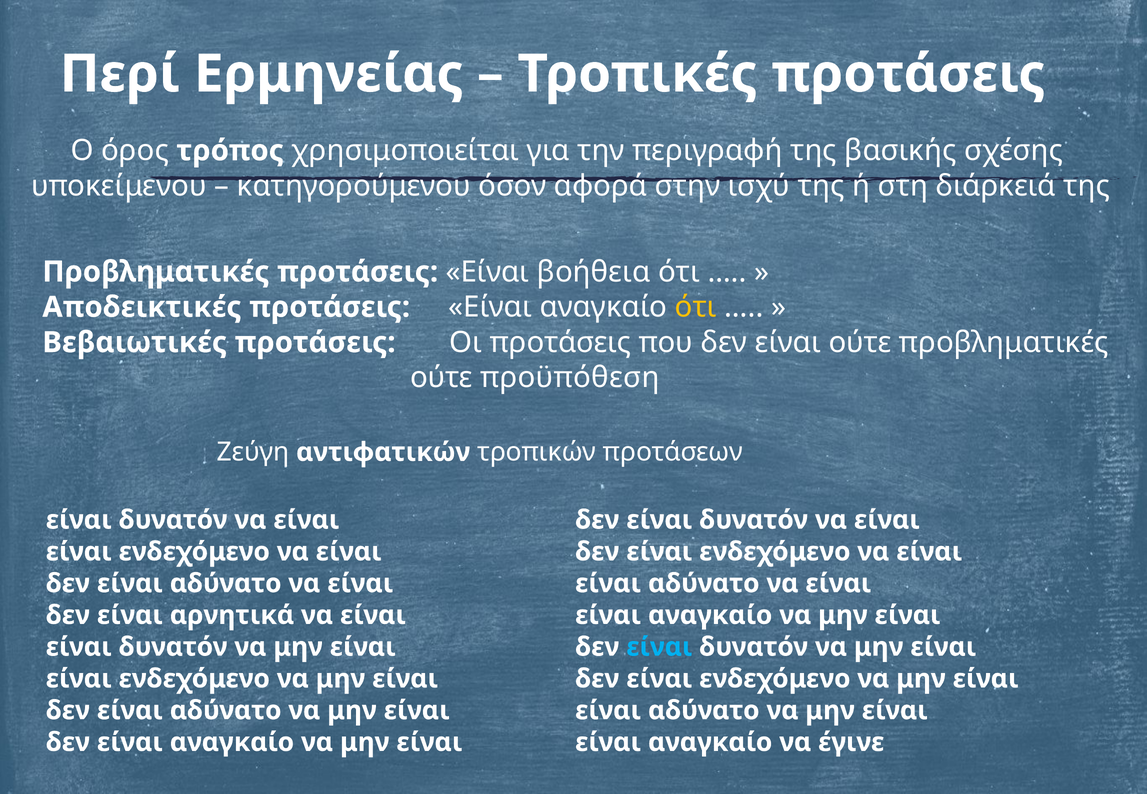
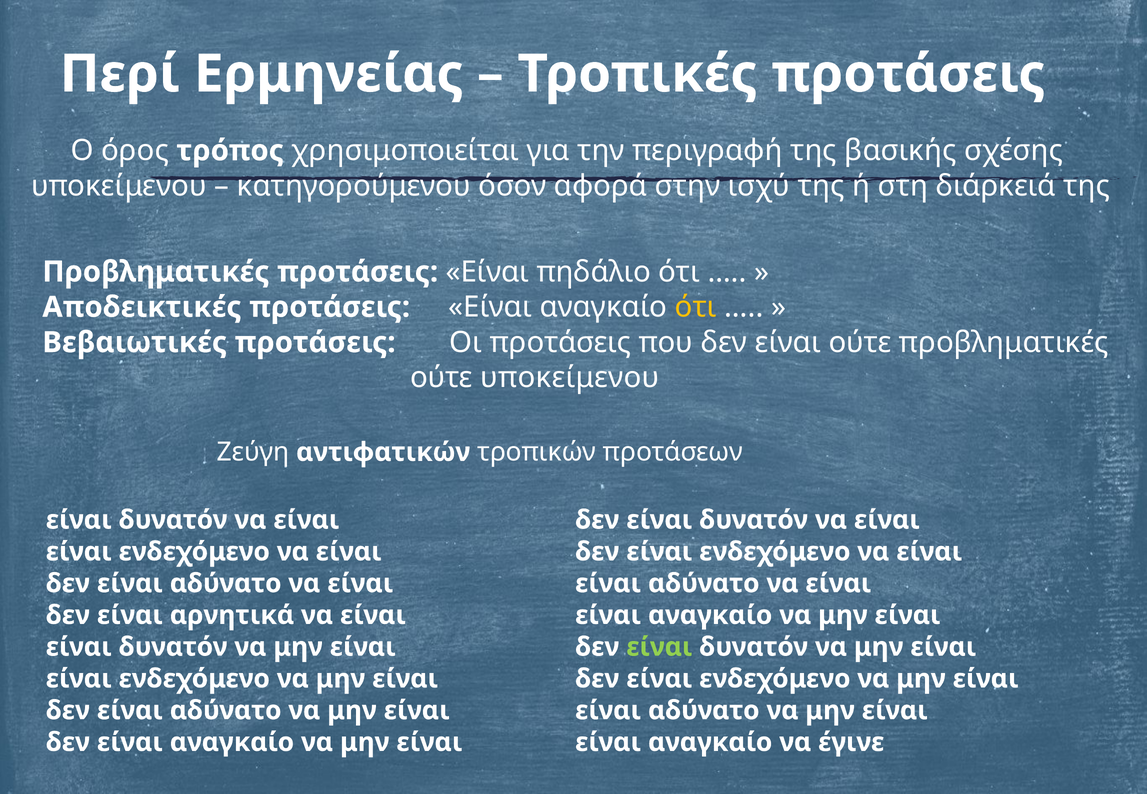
βοήθεια: βοήθεια -> πηδάλιο (594, 272)
ούτε προϋπόθεση: προϋπόθεση -> υποκείμενου (570, 378)
είναι colour: light blue -> light green (659, 647)
